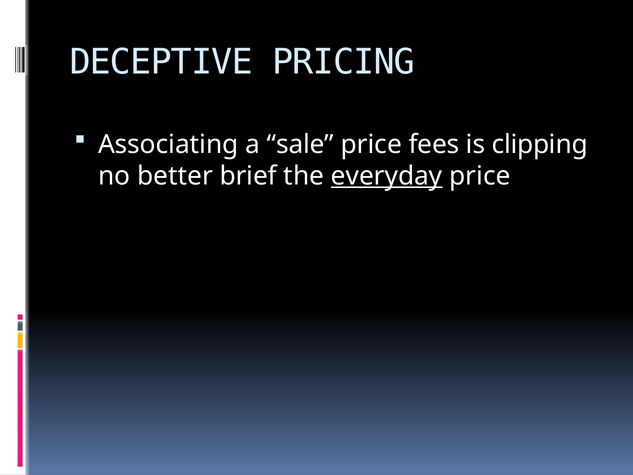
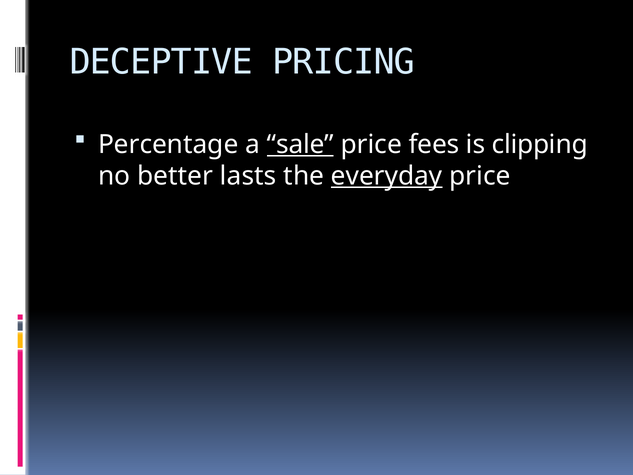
Associating: Associating -> Percentage (168, 144)
sale underline: none -> present (300, 144)
brief: brief -> lasts (248, 176)
